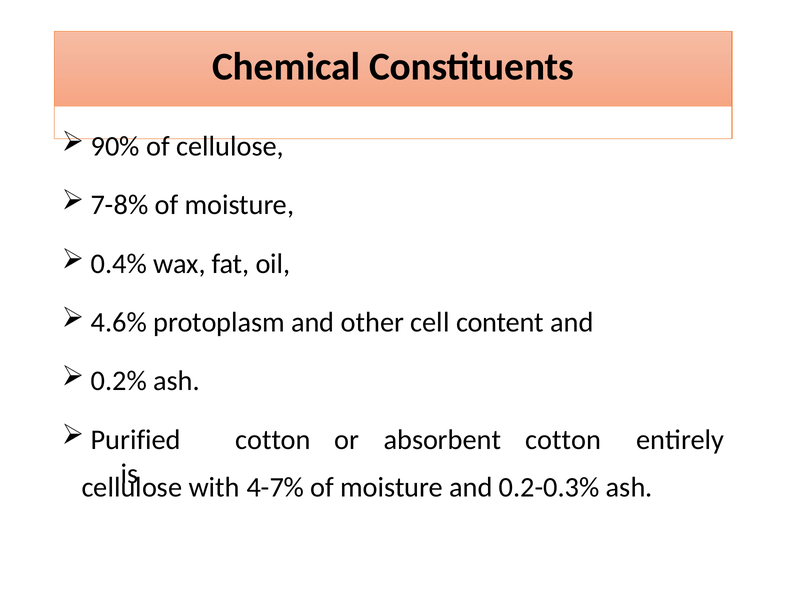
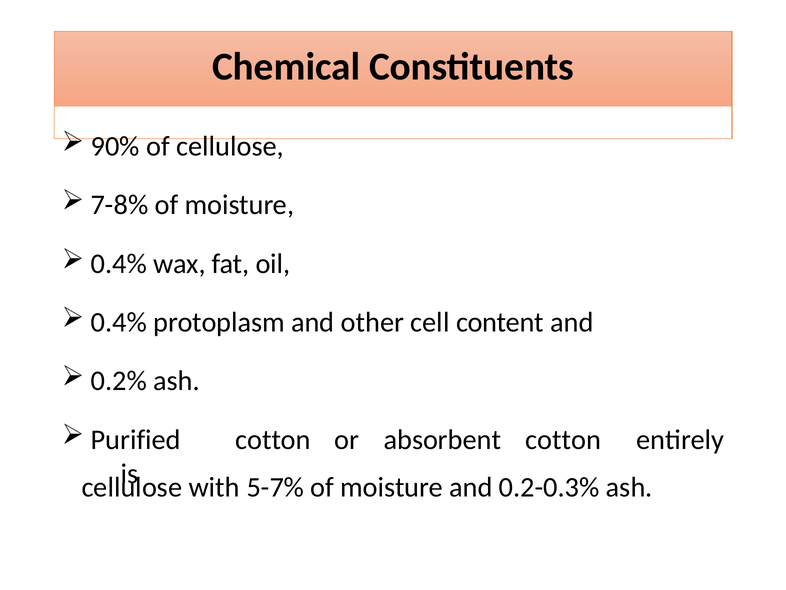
4.6%: 4.6% -> 0.4% (119, 322)
4-7%: 4-7% -> 5-7% (275, 487)
